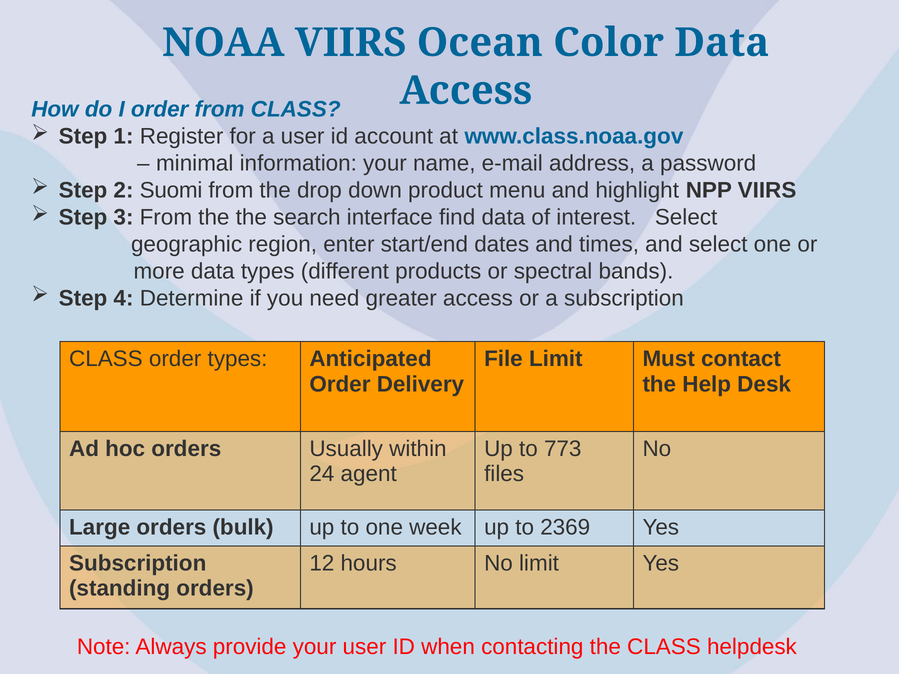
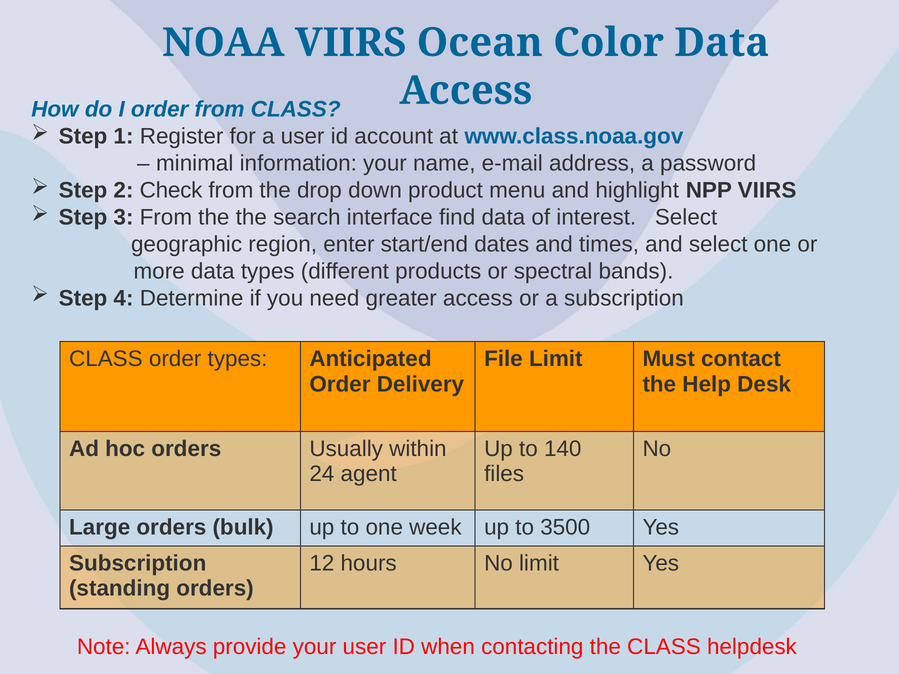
Suomi: Suomi -> Check (171, 190)
773: 773 -> 140 (563, 449)
2369: 2369 -> 3500 (565, 527)
